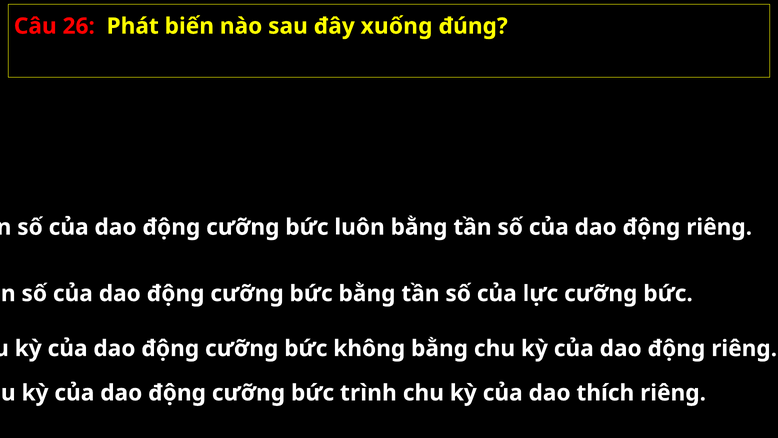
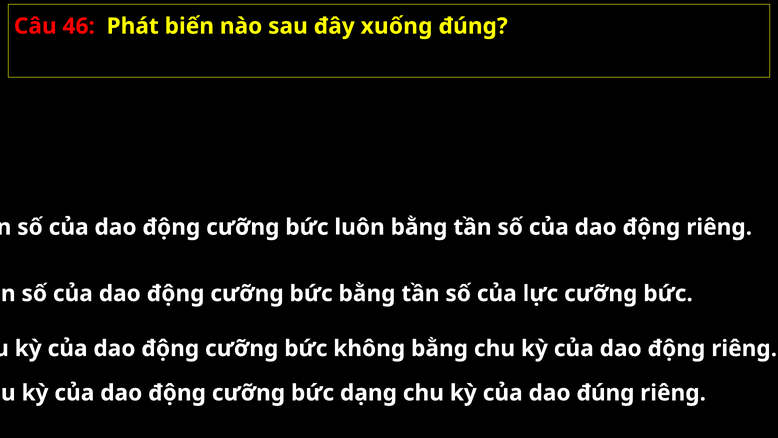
26: 26 -> 46 (79, 26)
trình: trình -> dạng (368, 393)
dao thích: thích -> đúng (605, 393)
